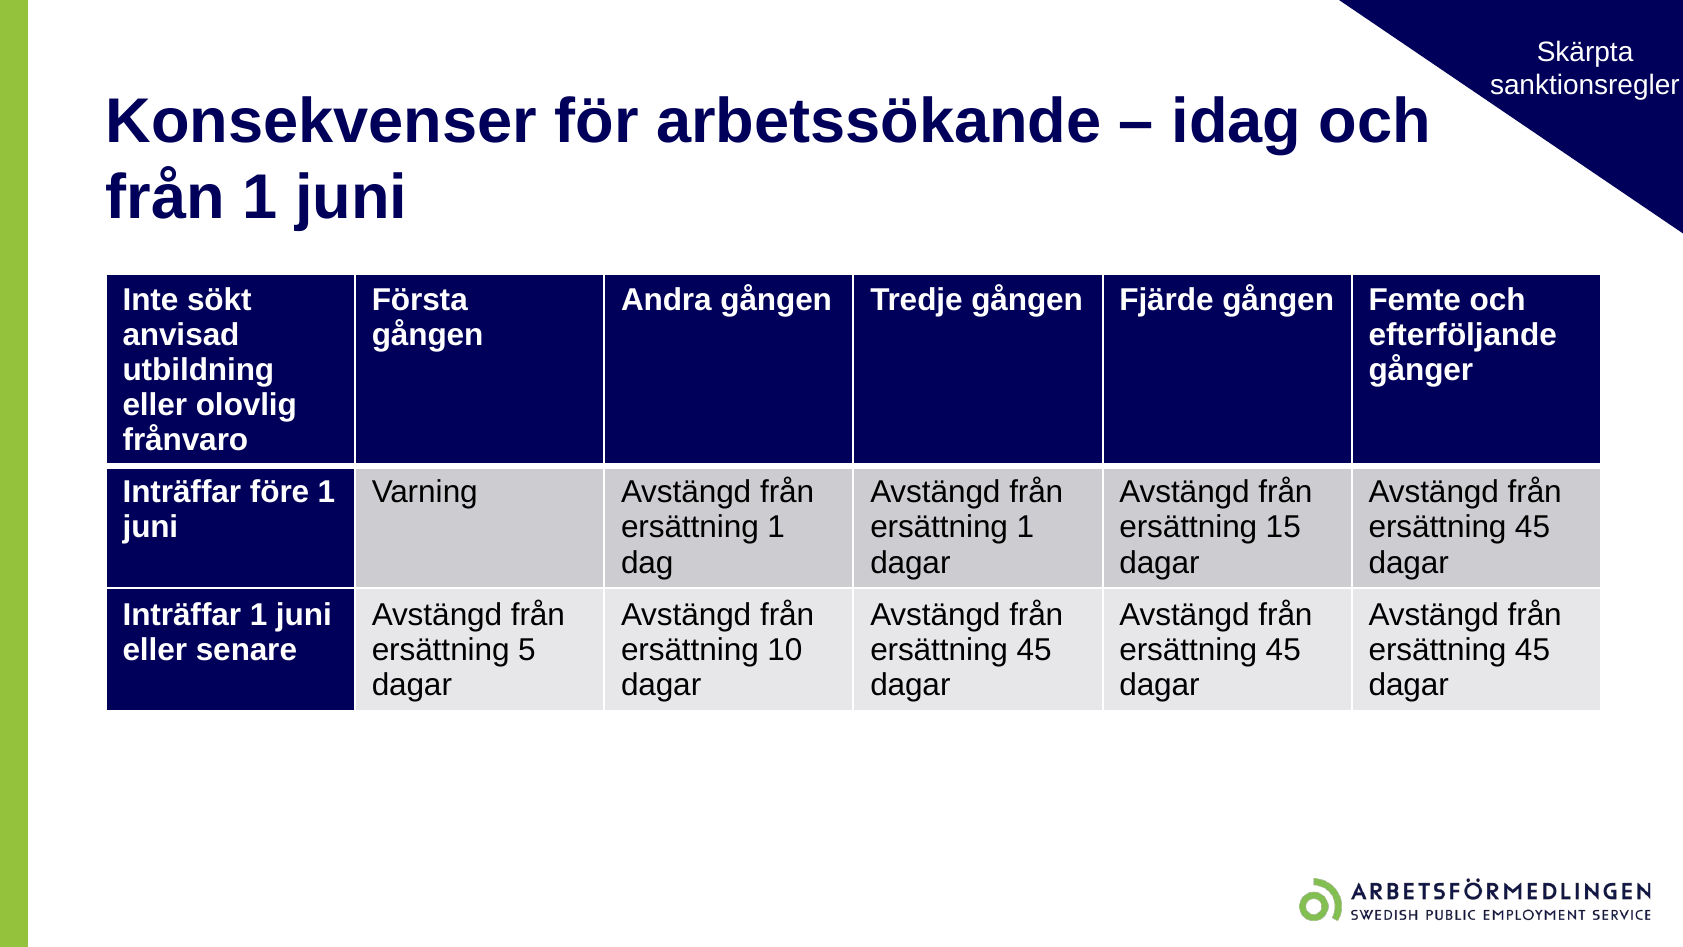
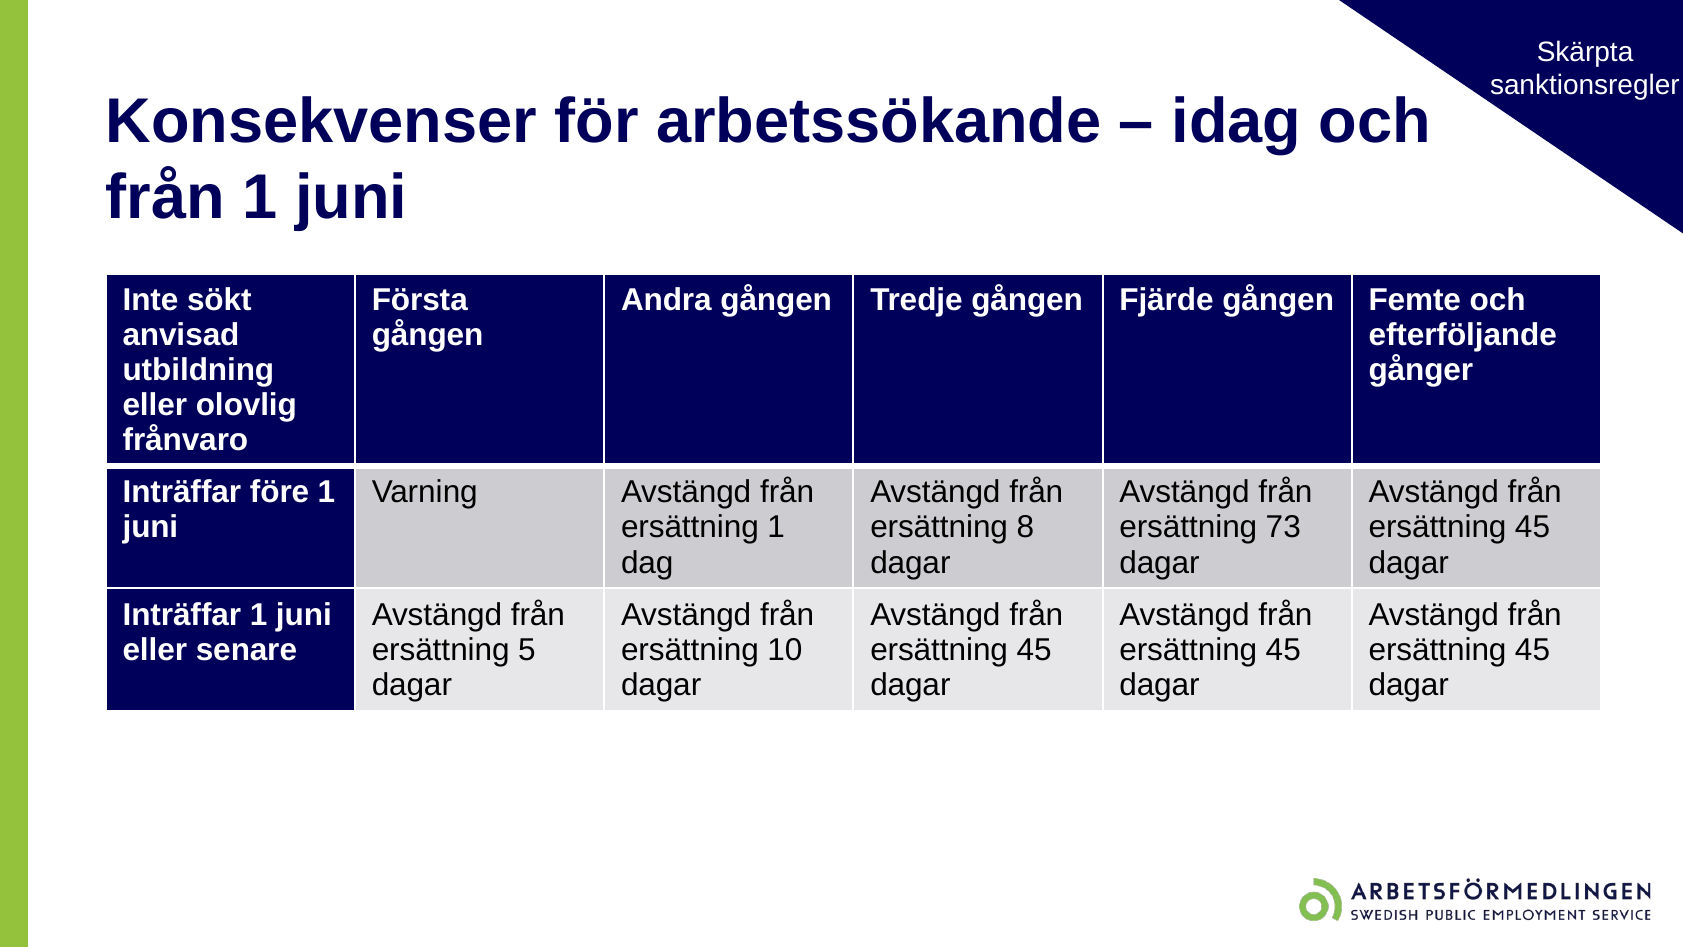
1: 1 -> 8 (1025, 527)
15: 15 -> 73 (1283, 527)
